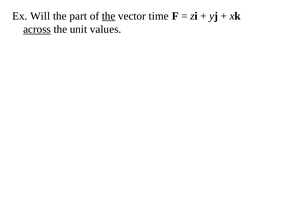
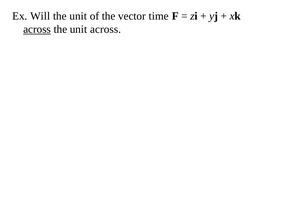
part: part -> unit (78, 16)
the underline: present -> none (109, 16)
unit values: values -> across (106, 29)
